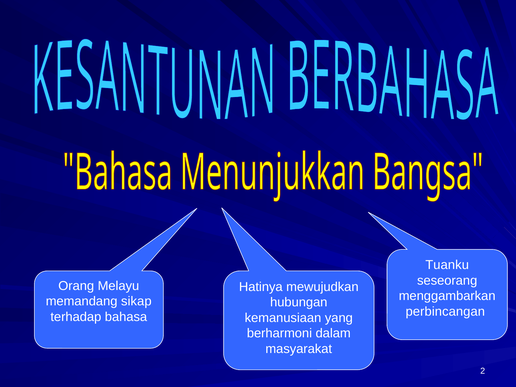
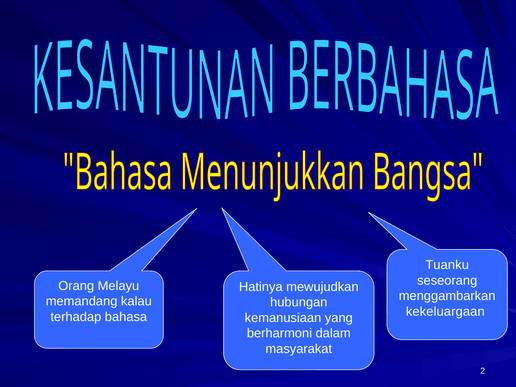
sikap: sikap -> kalau (136, 301)
perbincangan: perbincangan -> kekeluargaan (445, 311)
